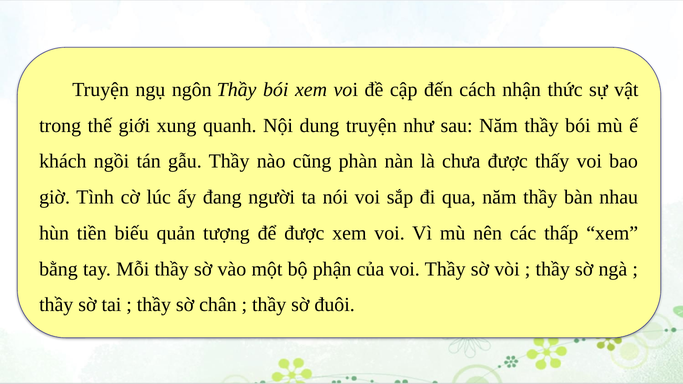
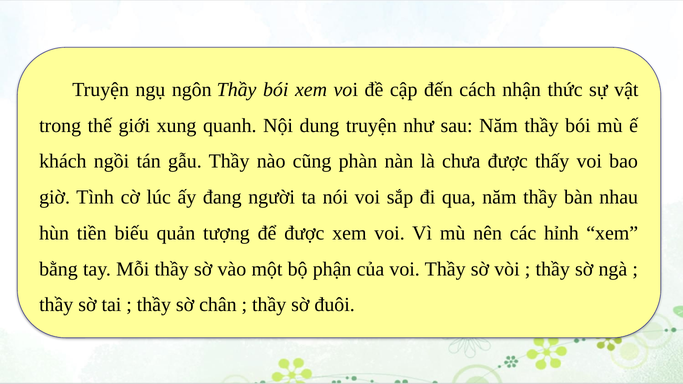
thấp: thấp -> hỉnh (561, 233)
